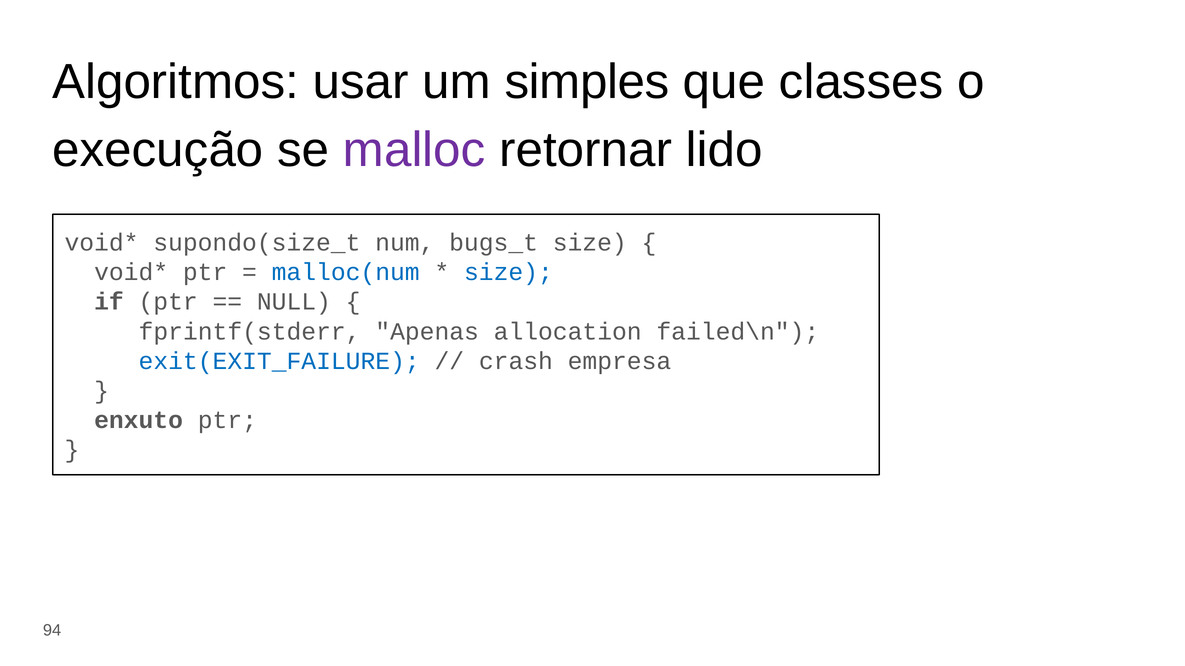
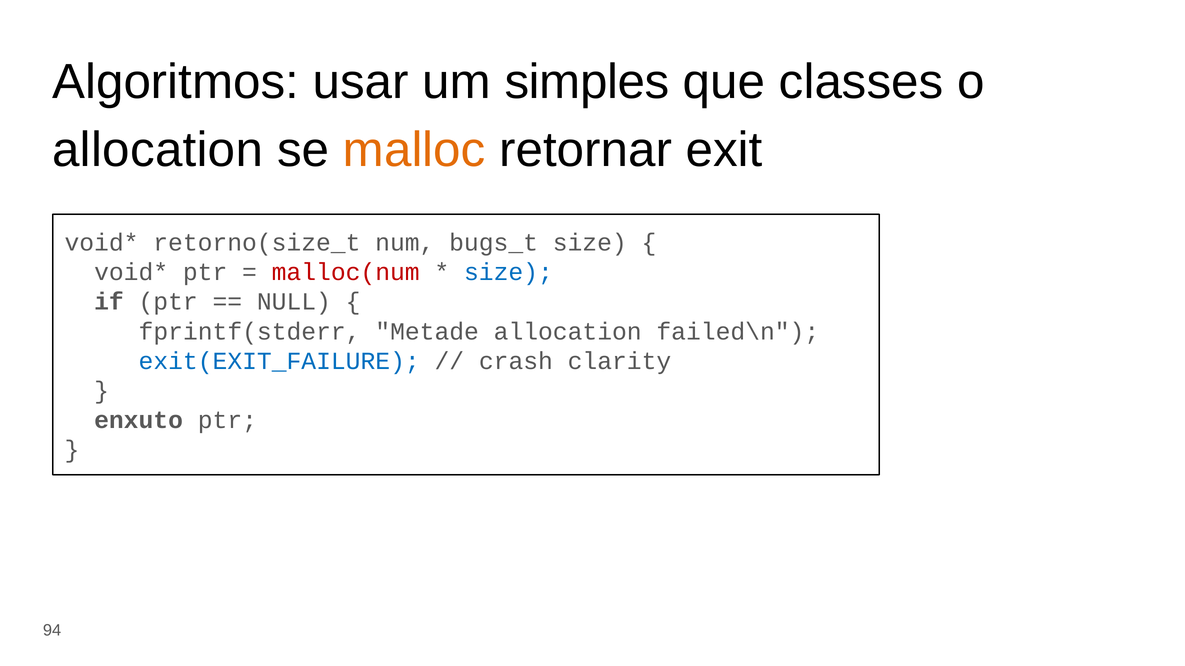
execução: execução -> allocation (158, 150)
malloc colour: purple -> orange (414, 150)
lido: lido -> exit (724, 150)
supondo(size_t: supondo(size_t -> retorno(size_t (257, 243)
malloc(num colour: blue -> red (346, 272)
Apenas: Apenas -> Metade (427, 332)
empresa: empresa -> clarity (619, 361)
